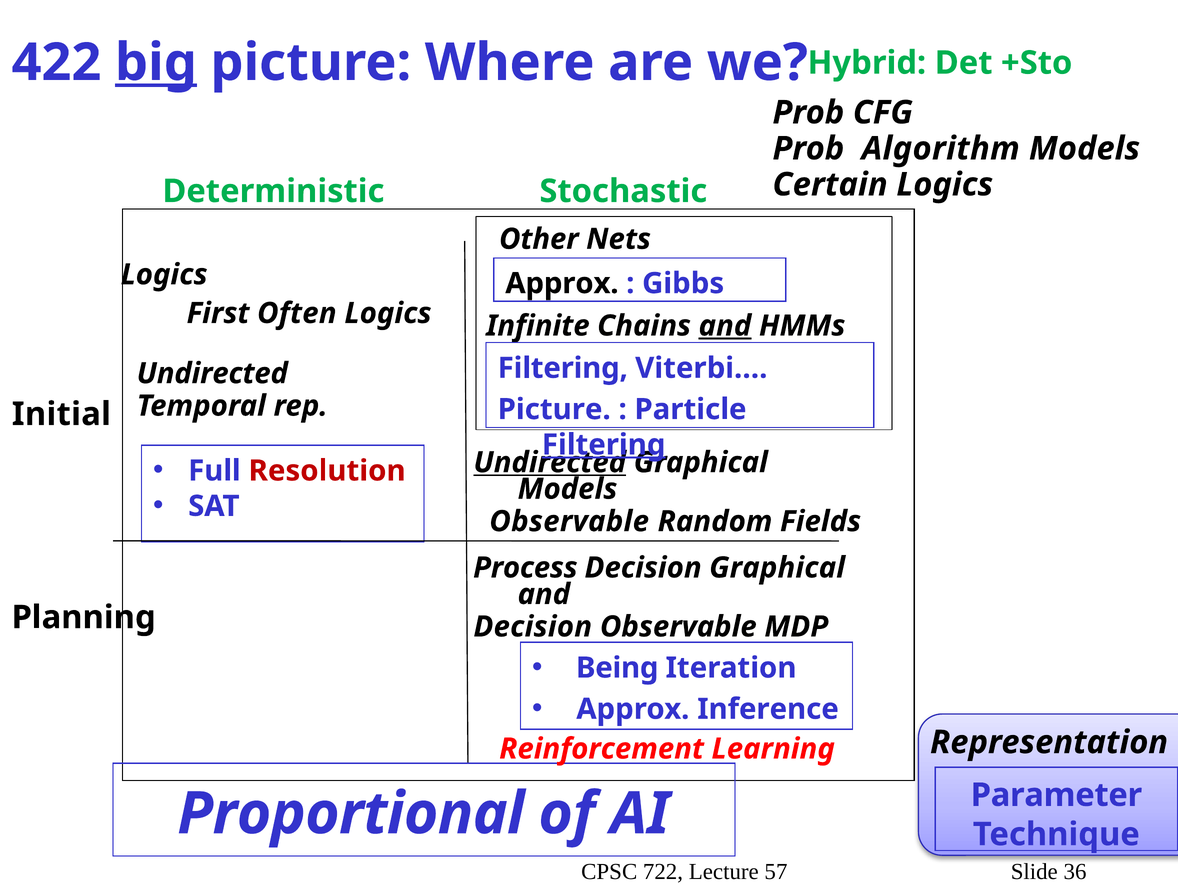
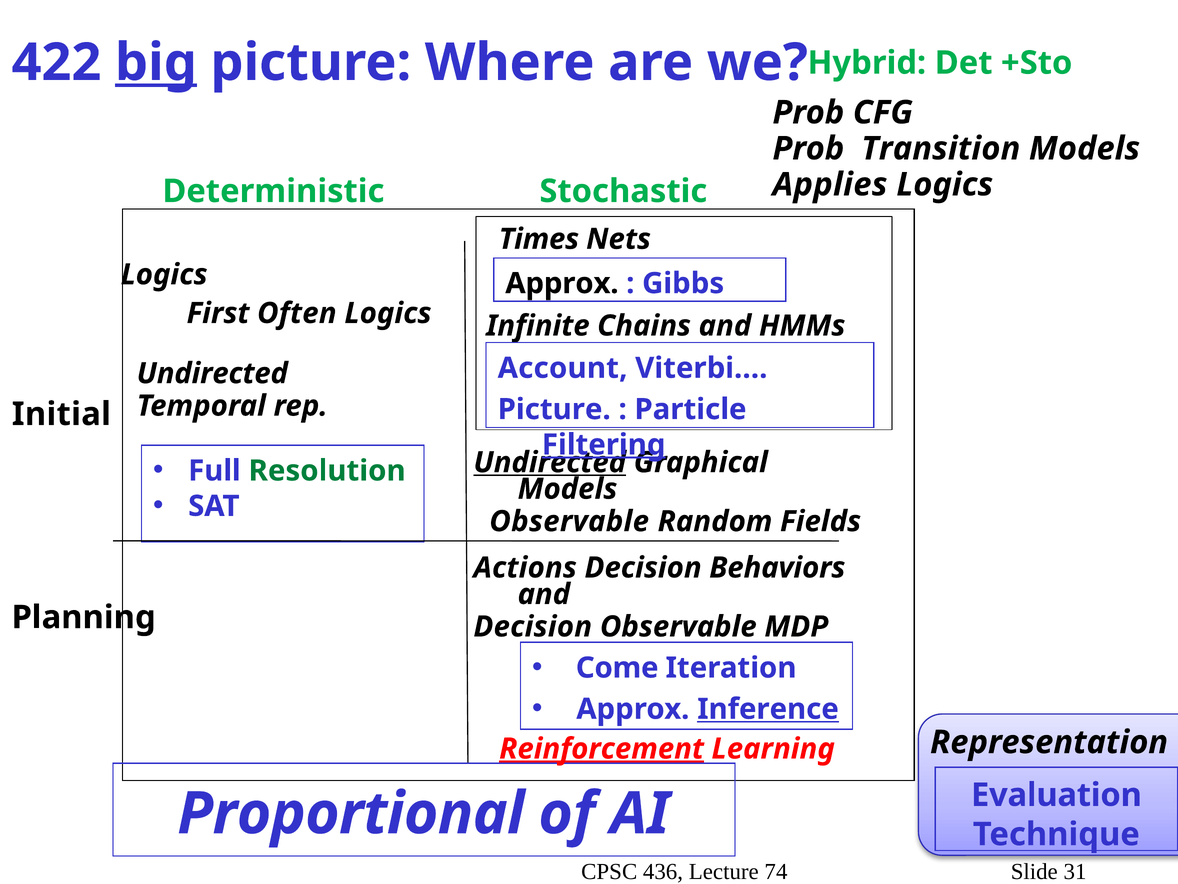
Algorithm: Algorithm -> Transition (941, 149)
Certain: Certain -> Applies (830, 184)
Other: Other -> Times (539, 239)
and underline: present -> none (725, 326)
Filtering: Filtering -> Account (563, 368)
Resolution colour: red -> green (327, 471)
Process: Process -> Actions (525, 567)
Decision Graphical: Graphical -> Behaviors (777, 567)
Being: Being -> Come (617, 667)
Inference underline: none -> present (768, 709)
Reinforcement underline: none -> present (602, 748)
Parameter: Parameter -> Evaluation (1056, 795)
722: 722 -> 436 (663, 871)
57: 57 -> 74 (776, 871)
36: 36 -> 31 (1075, 871)
